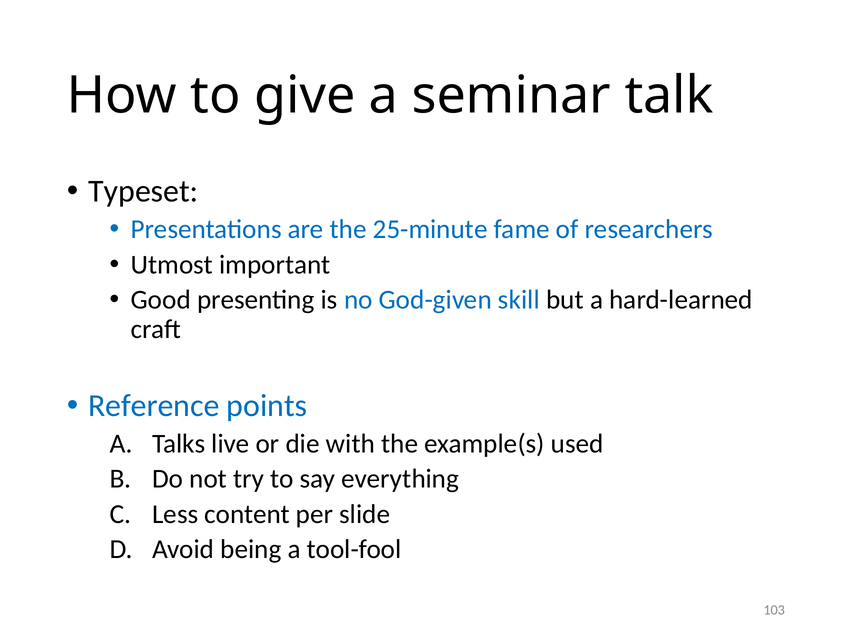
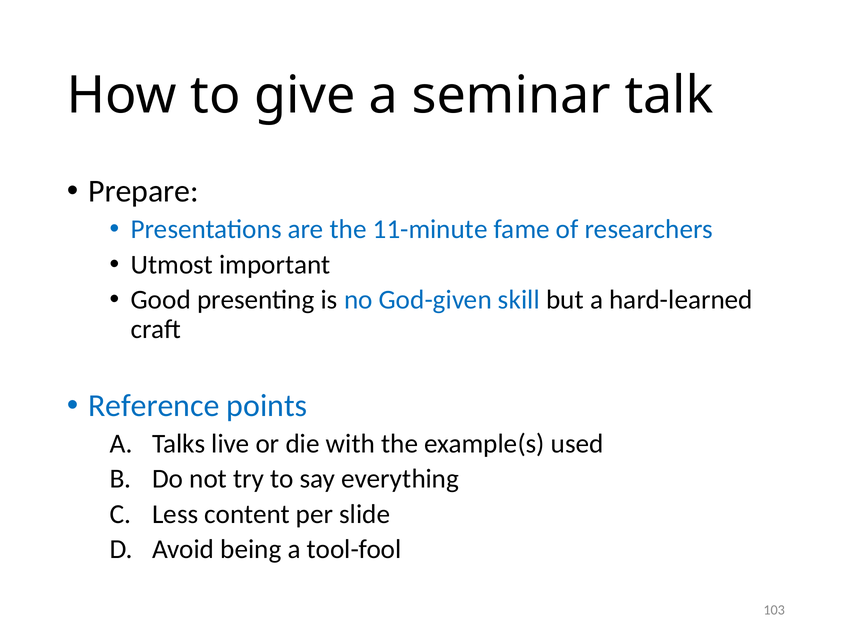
Typeset: Typeset -> Prepare (143, 191)
25-minute: 25-minute -> 11-minute (430, 229)
